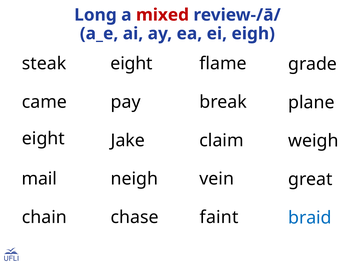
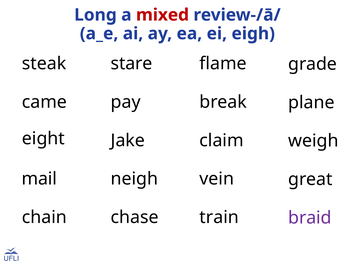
eight: eight -> stare (132, 64)
faint: faint -> train (219, 217)
braid colour: blue -> purple (310, 218)
